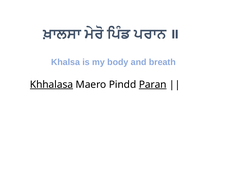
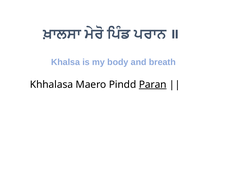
Khhalasa underline: present -> none (51, 84)
